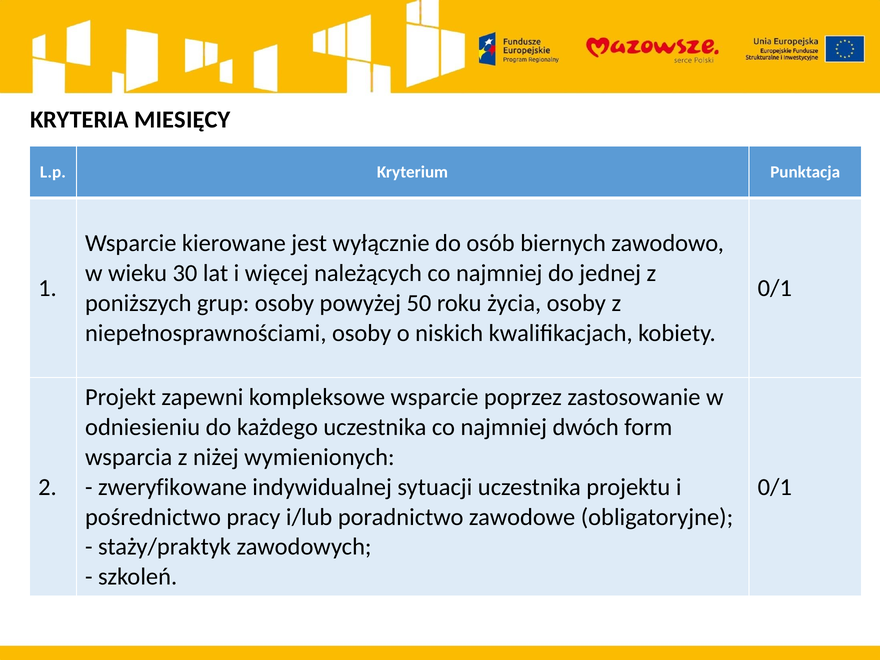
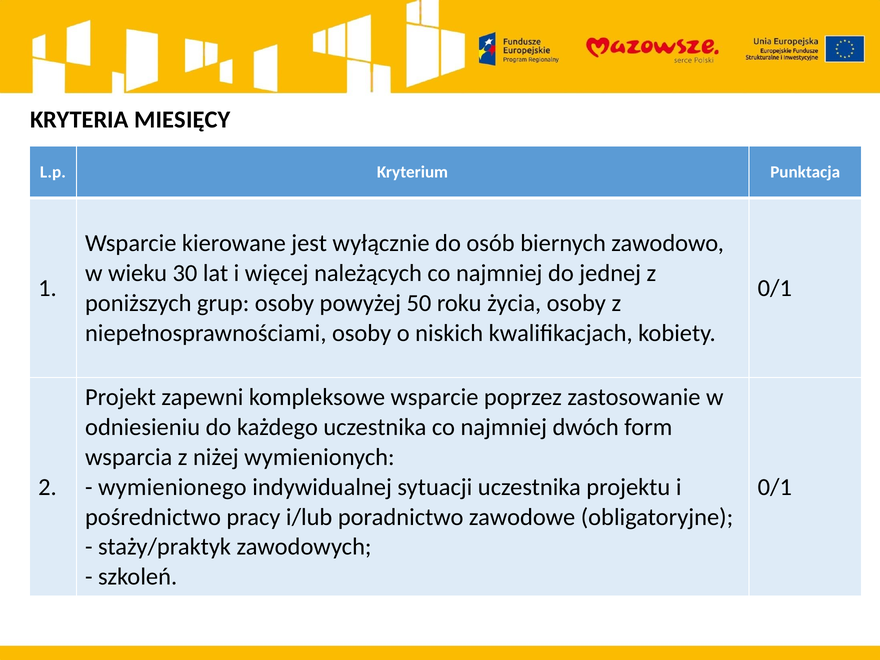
zweryfikowane: zweryfikowane -> wymienionego (172, 487)
